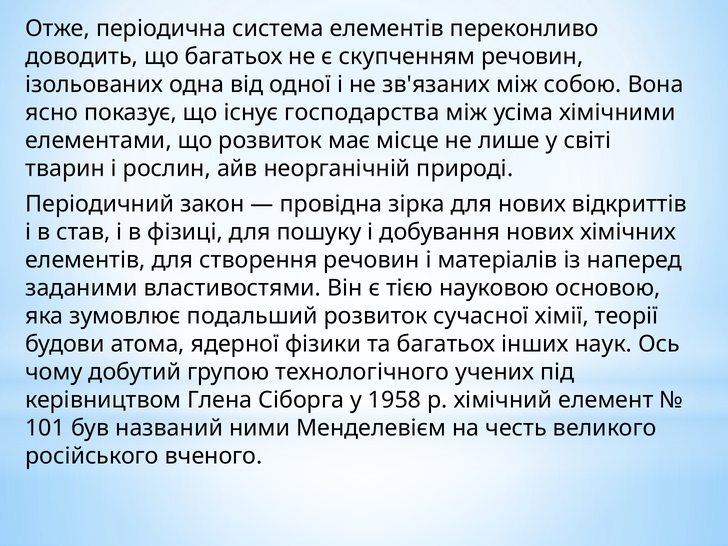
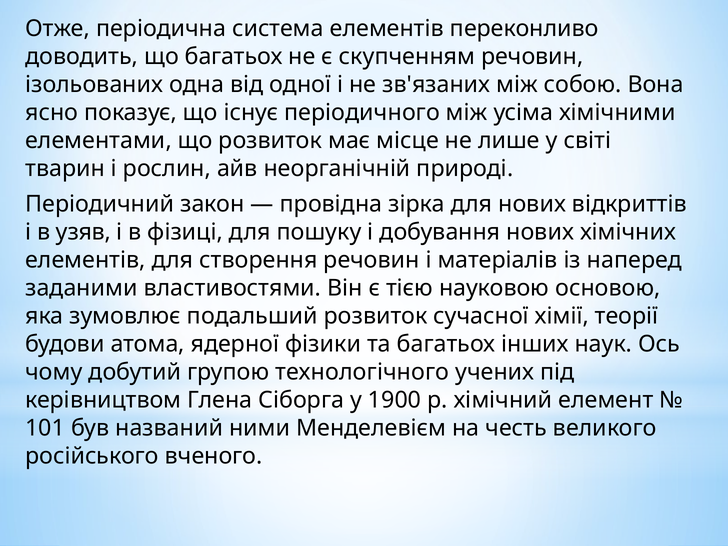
господарства: господарства -> періодичного (362, 112)
став: став -> узяв (83, 232)
1958: 1958 -> 1900 (395, 400)
